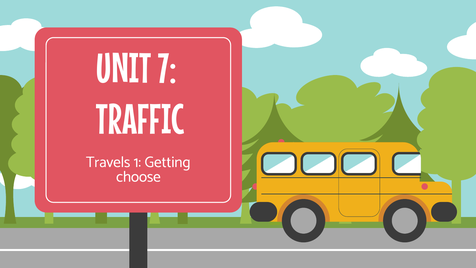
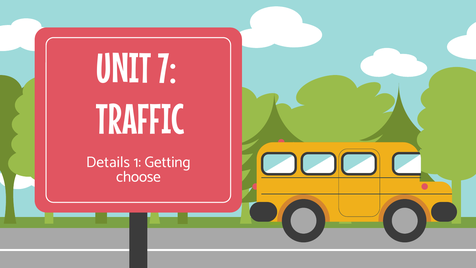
Travels: Travels -> Details (108, 162)
